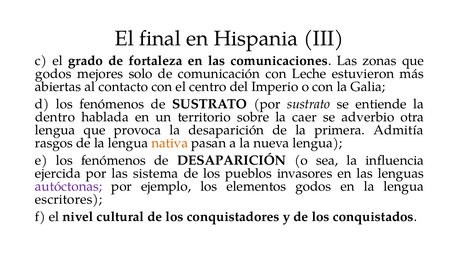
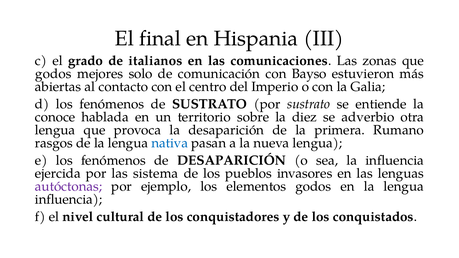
fortaleza: fortaleza -> italianos (156, 61)
Leche: Leche -> Bayso (309, 74)
dentro: dentro -> conoce (55, 117)
caer: caer -> diez (305, 117)
Admitía: Admitía -> Rumano (399, 130)
nativa colour: orange -> blue (170, 143)
escritores: escritores -> influencia (69, 199)
